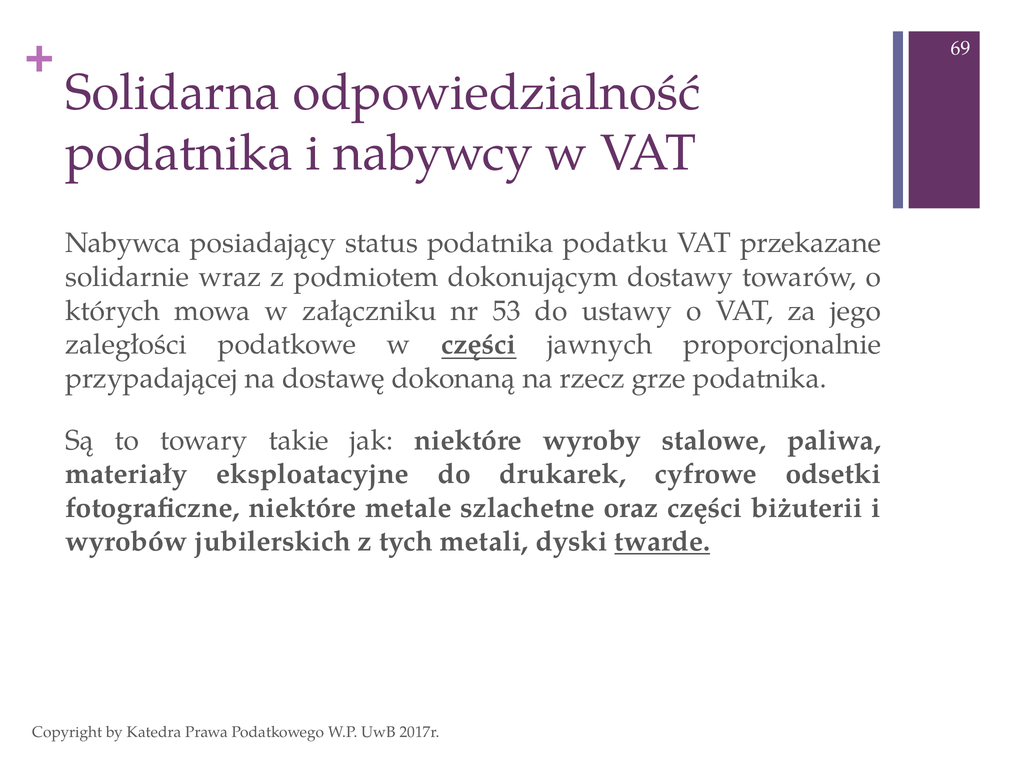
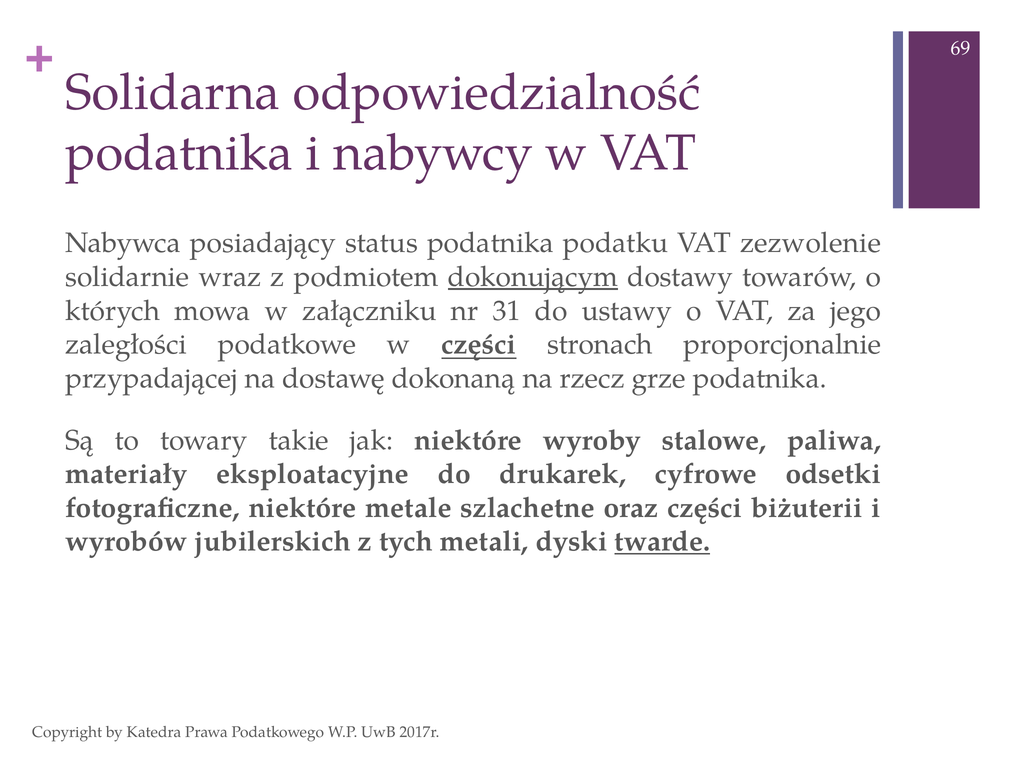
przekazane: przekazane -> zezwolenie (811, 243)
dokonującym underline: none -> present (533, 277)
53: 53 -> 31 (507, 311)
jawnych: jawnych -> stronach (600, 345)
